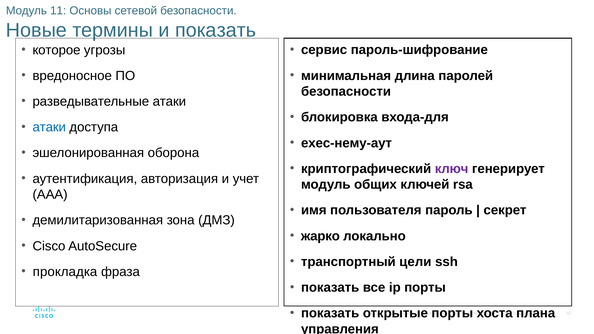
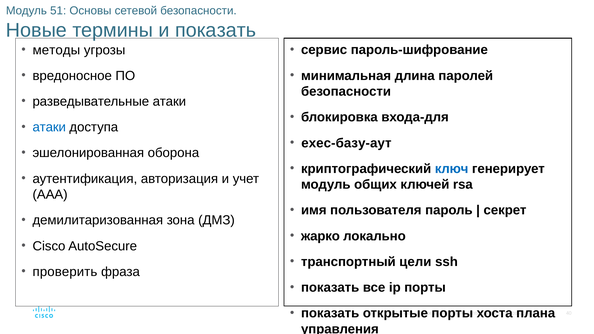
11: 11 -> 51 (58, 11)
которое: которое -> методы (56, 50)
exec-нему-аут: exec-нему-аут -> exec-базу-аут (346, 143)
ключ colour: purple -> blue (452, 169)
прокладка: прокладка -> проверить (65, 272)
